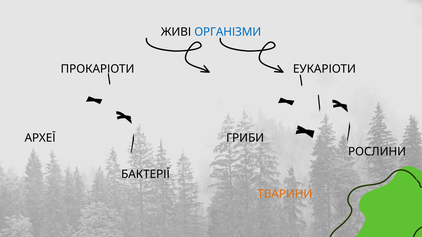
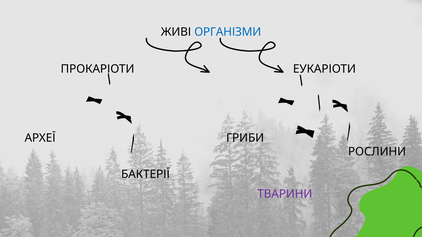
ТВАРИНИ colour: orange -> purple (285, 194)
